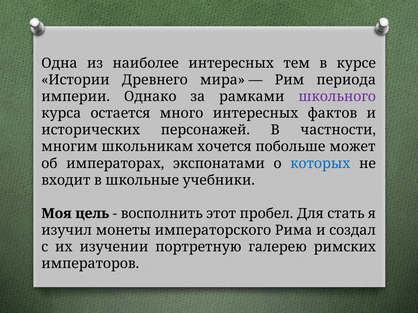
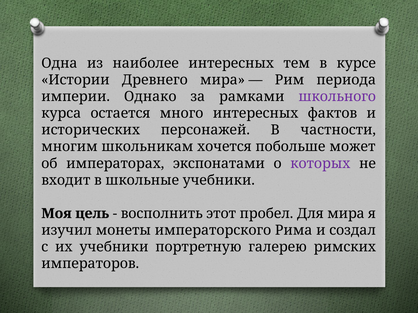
которых colour: blue -> purple (320, 164)
Для стать: стать -> мира (346, 214)
их изучении: изучении -> учебники (114, 247)
